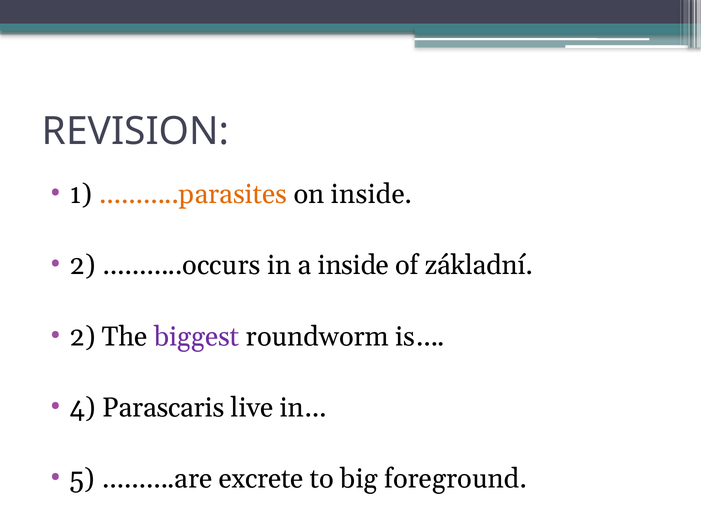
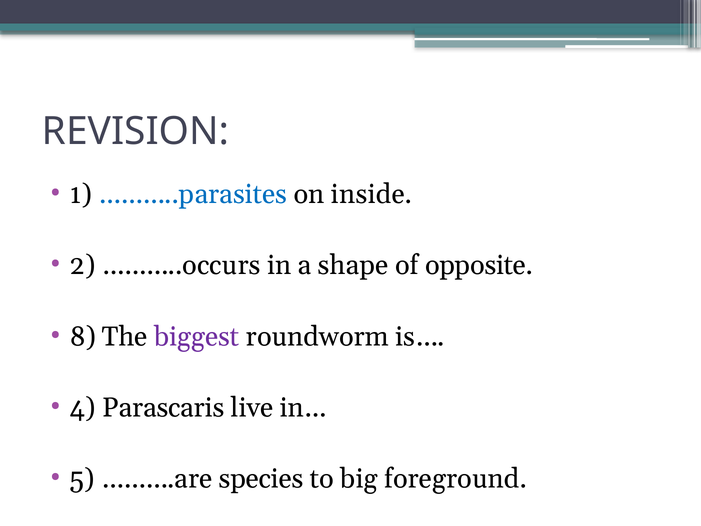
………..parasites colour: orange -> blue (193, 194)
a inside: inside -> shape (353, 265)
základní: základní -> opposite (479, 265)
2: 2 -> 8 (83, 336)
excrete: excrete -> species (261, 479)
